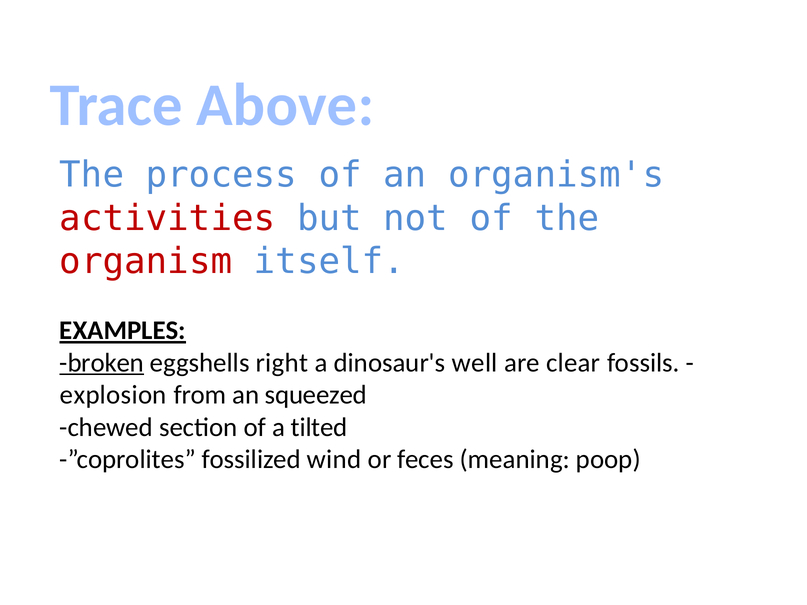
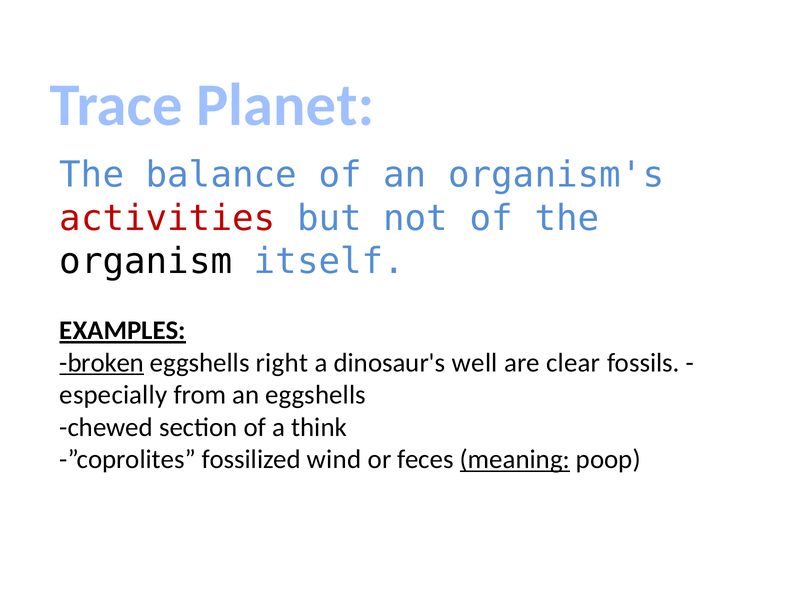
Above: Above -> Planet (285, 105)
process: process -> balance (221, 175)
organism colour: red -> black (146, 261)
explosion: explosion -> especially (113, 395)
an squeezed: squeezed -> eggshells (316, 395)
tilted: tilted -> think (319, 428)
meaning underline: none -> present (515, 460)
